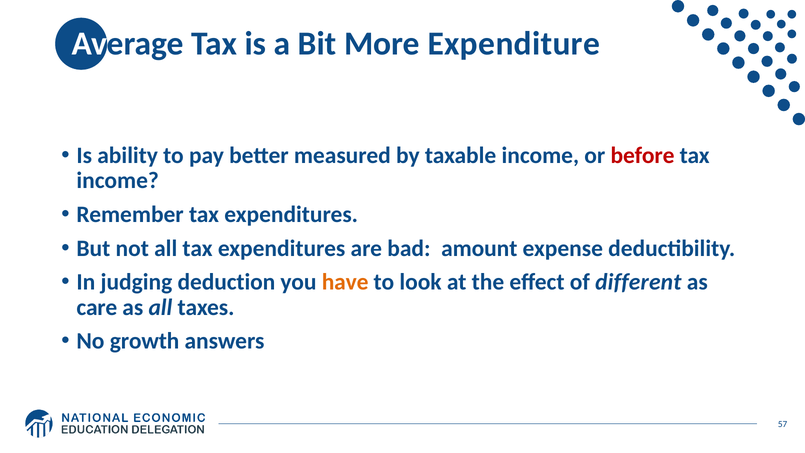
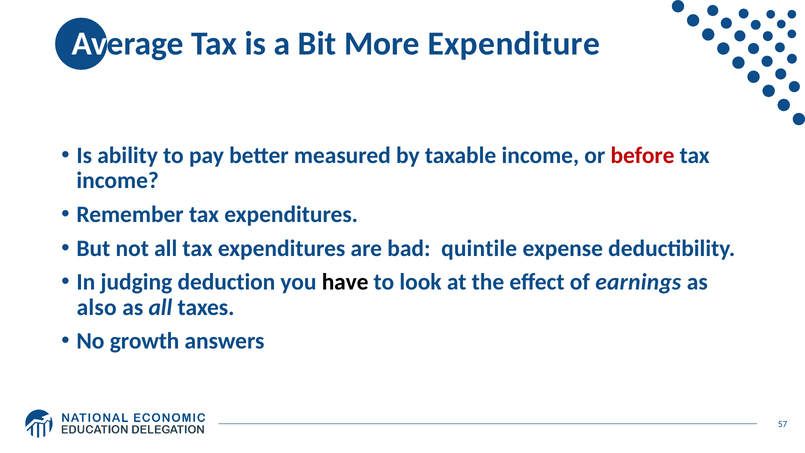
amount: amount -> quintile (479, 248)
have colour: orange -> black (345, 282)
different: different -> earnings (638, 282)
care: care -> also (97, 307)
